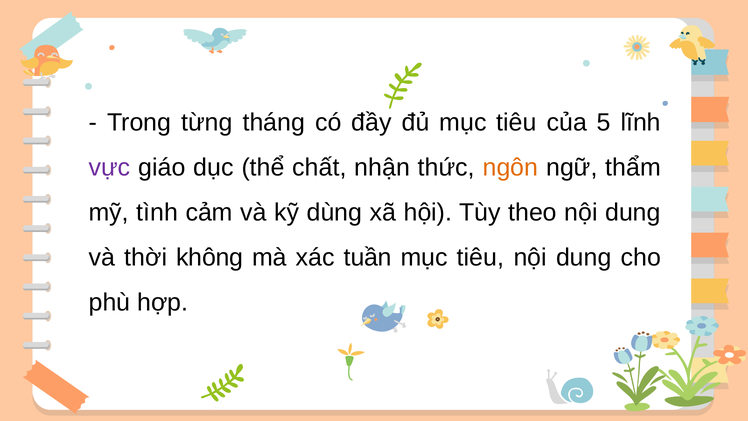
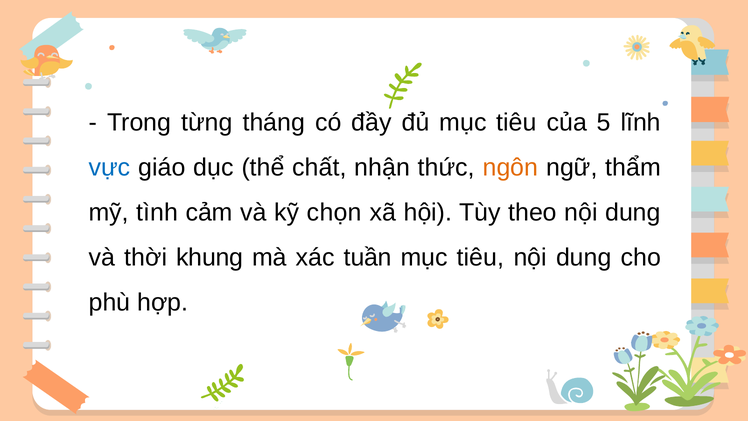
vực colour: purple -> blue (110, 167)
dùng: dùng -> chọn (334, 212)
không: không -> khung (210, 257)
